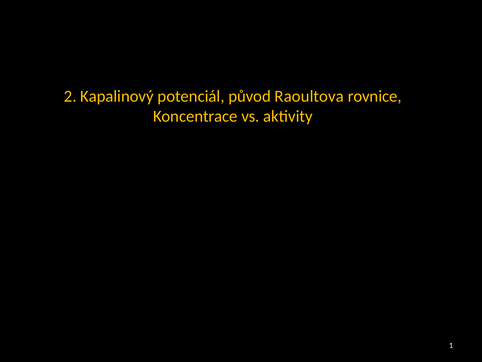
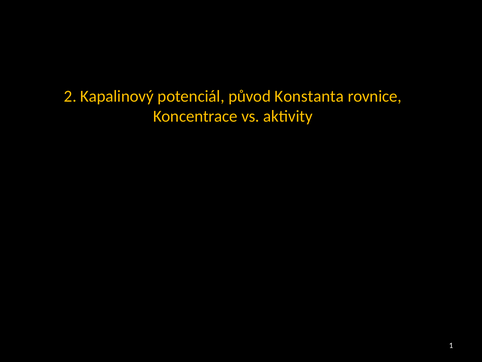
Raoultova: Raoultova -> Konstanta (309, 96)
